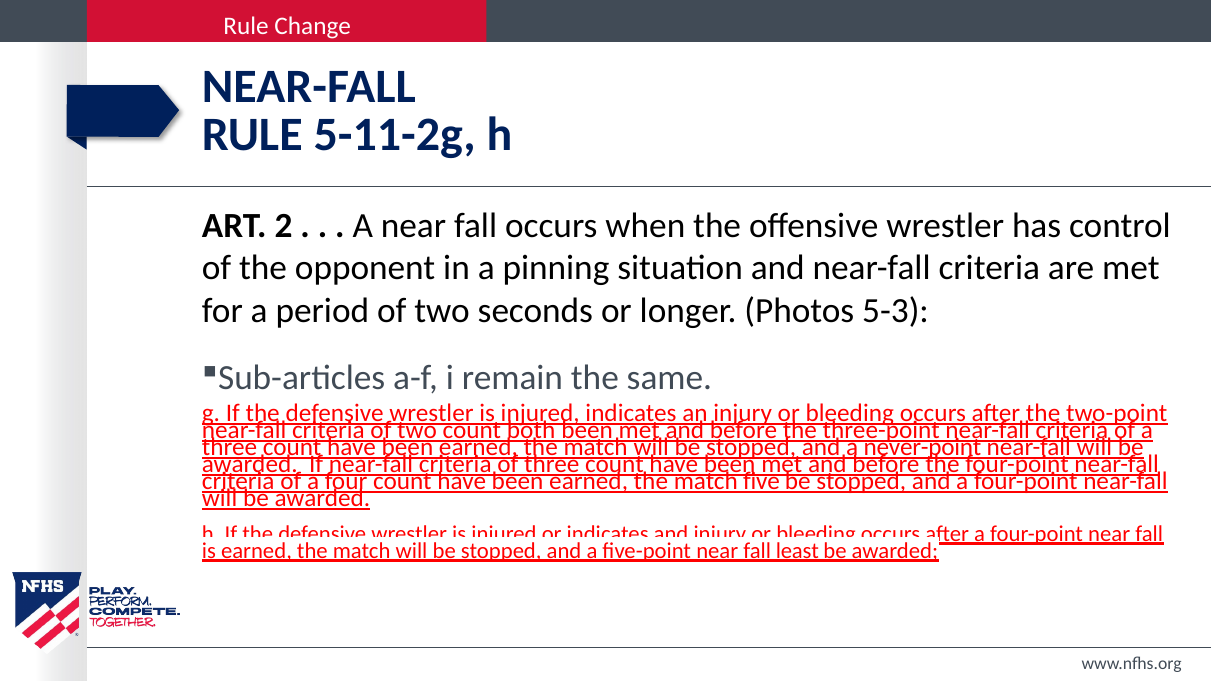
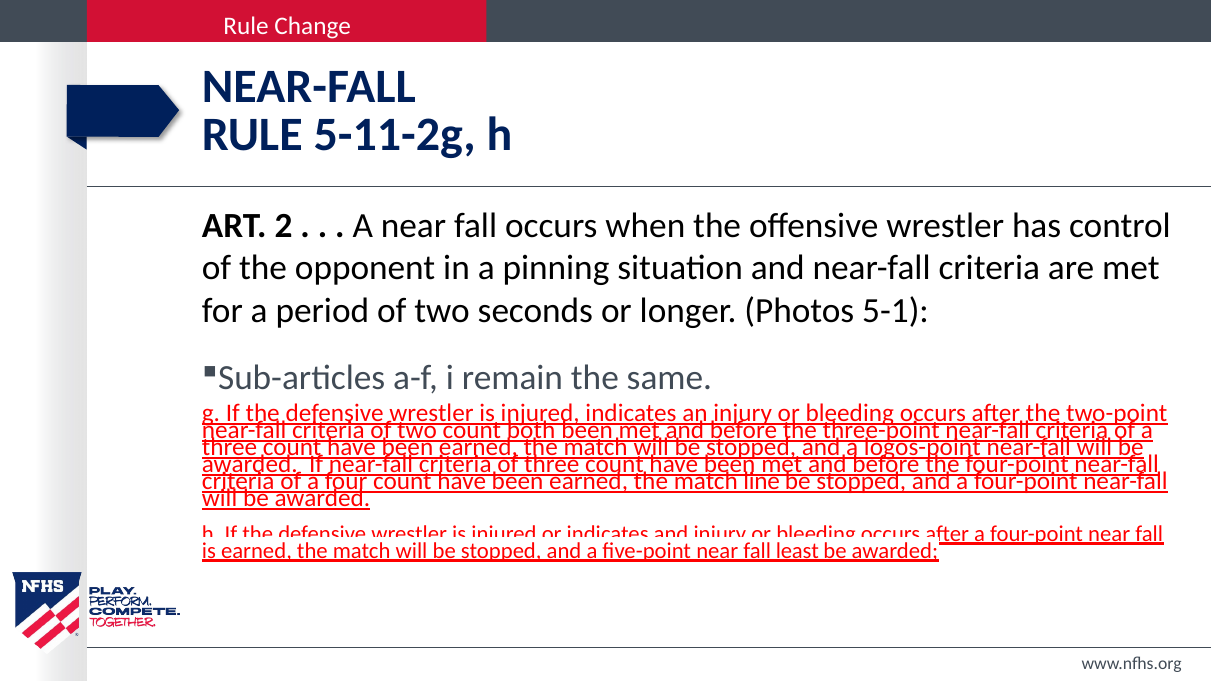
5-3: 5-3 -> 5-1 (896, 311)
never-point: never-point -> logos-point (922, 447)
five: five -> line (762, 481)
